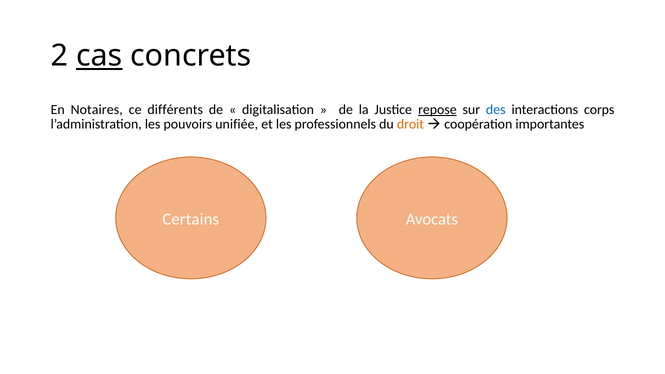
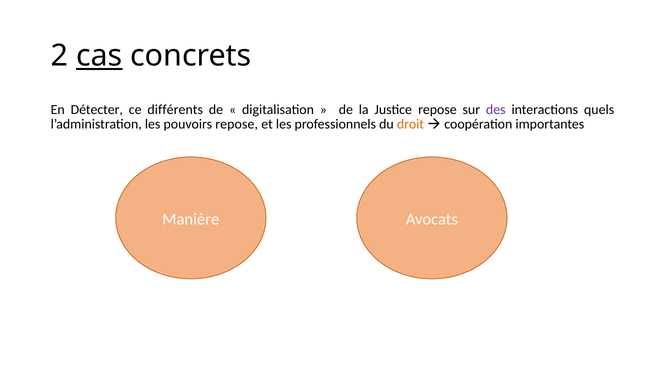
Notaires: Notaires -> Détecter (97, 109)
repose underline: present -> none (437, 109)
des colour: blue -> purple (496, 109)
corps: corps -> quels (599, 109)
pouvoirs unifiée: unifiée -> repose (237, 124)
Certains: Certains -> Manière (191, 219)
